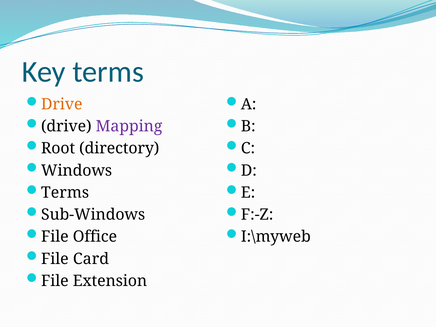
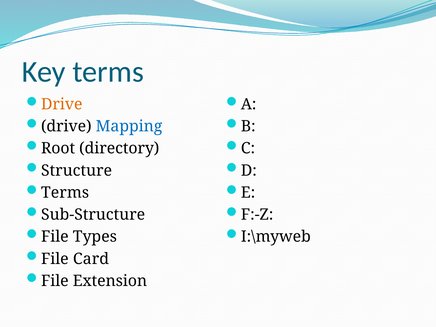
Mapping colour: purple -> blue (129, 126)
Windows: Windows -> Structure (77, 171)
Sub-Windows: Sub-Windows -> Sub-Structure (93, 215)
Office: Office -> Types (95, 237)
